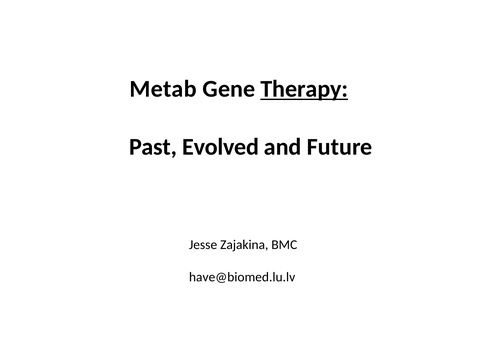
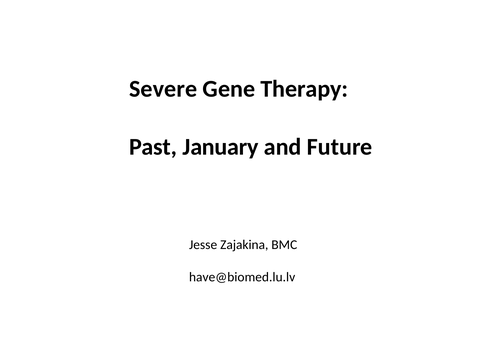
Metab: Metab -> Severe (163, 89)
Therapy underline: present -> none (304, 89)
Evolved: Evolved -> January (221, 147)
